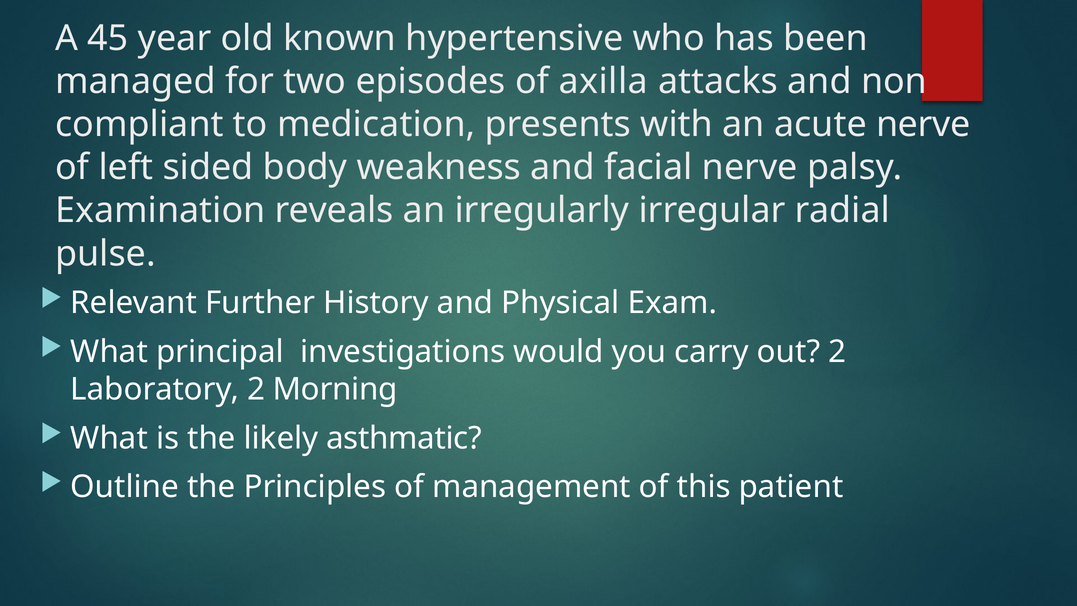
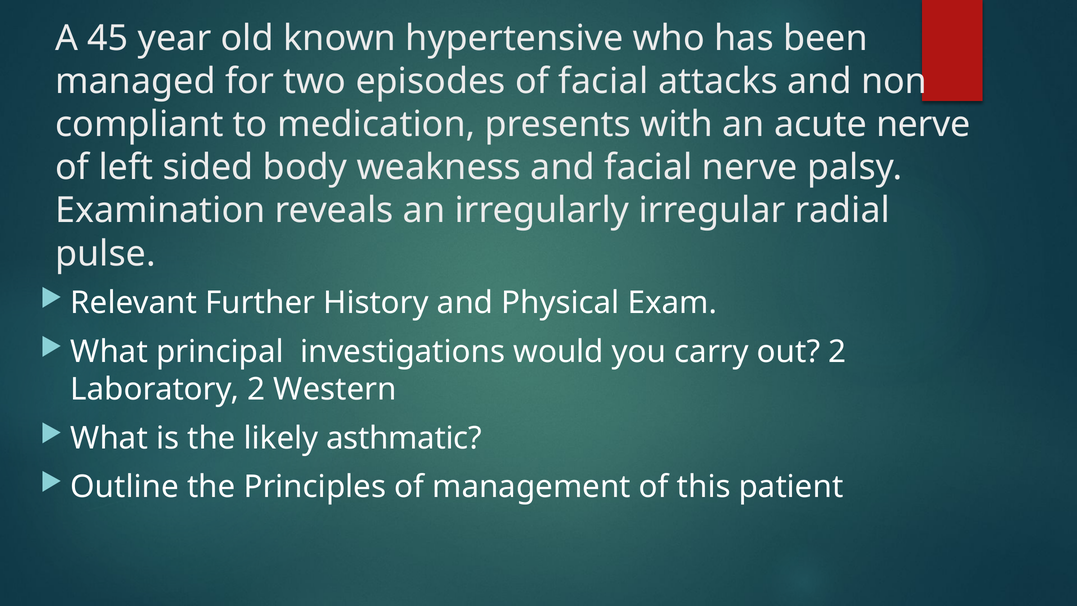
of axilla: axilla -> facial (603, 81)
Morning: Morning -> Western (335, 389)
